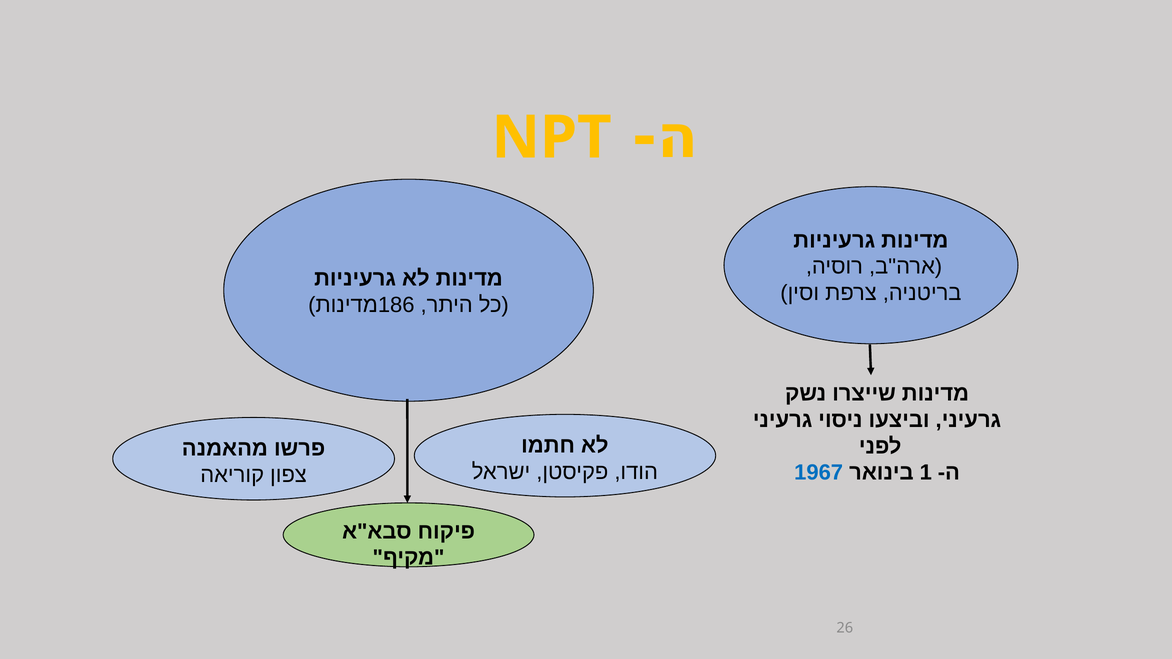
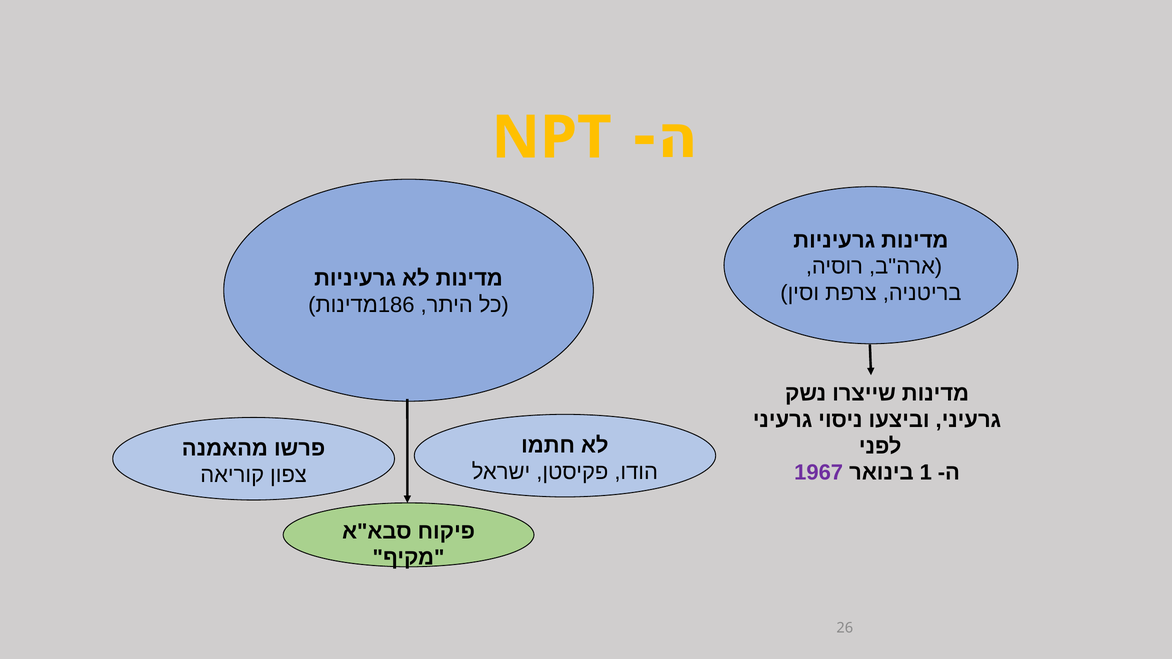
1967 colour: blue -> purple (819, 473)
